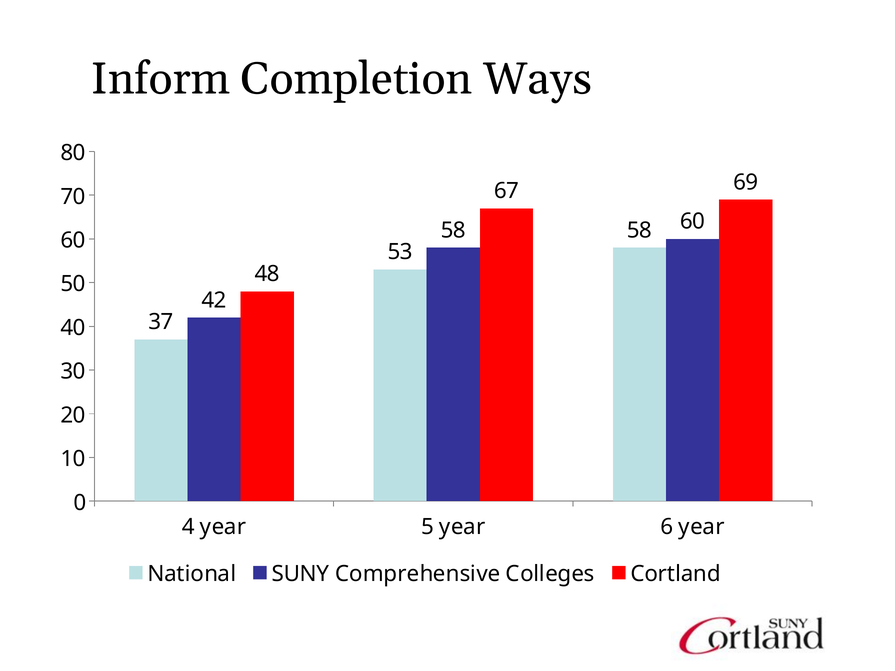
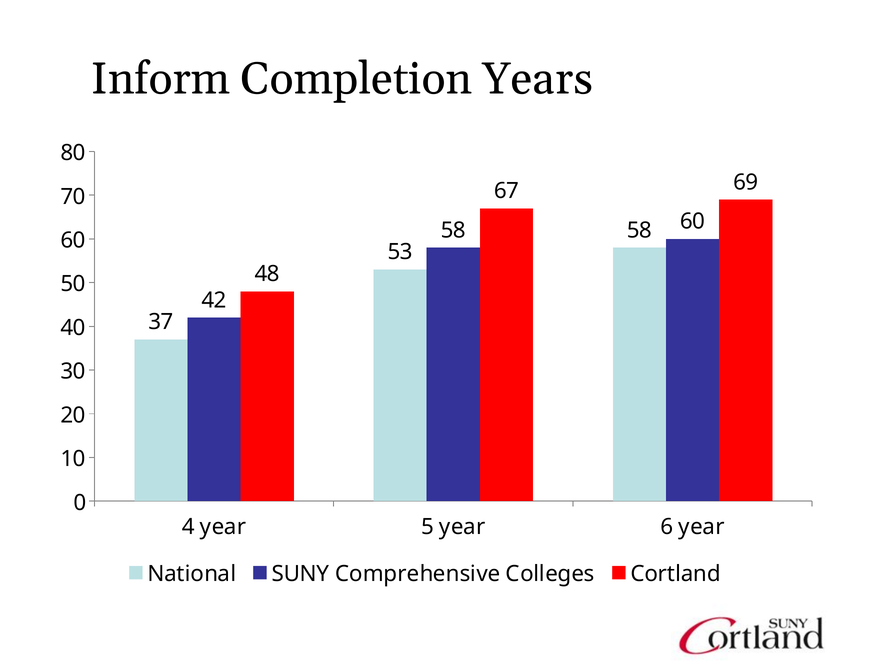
Ways: Ways -> Years (538, 79)
